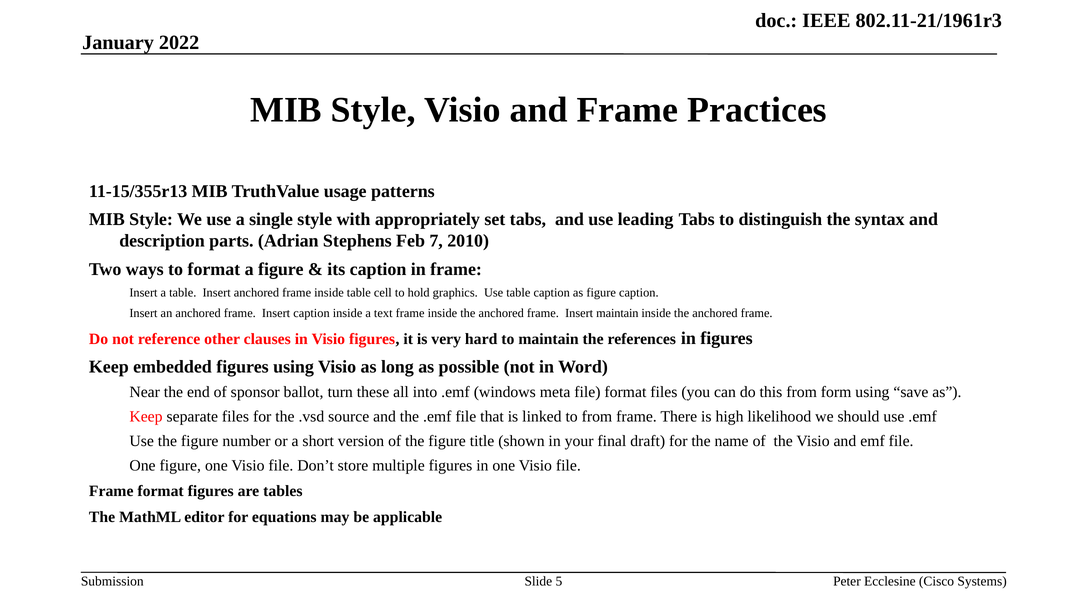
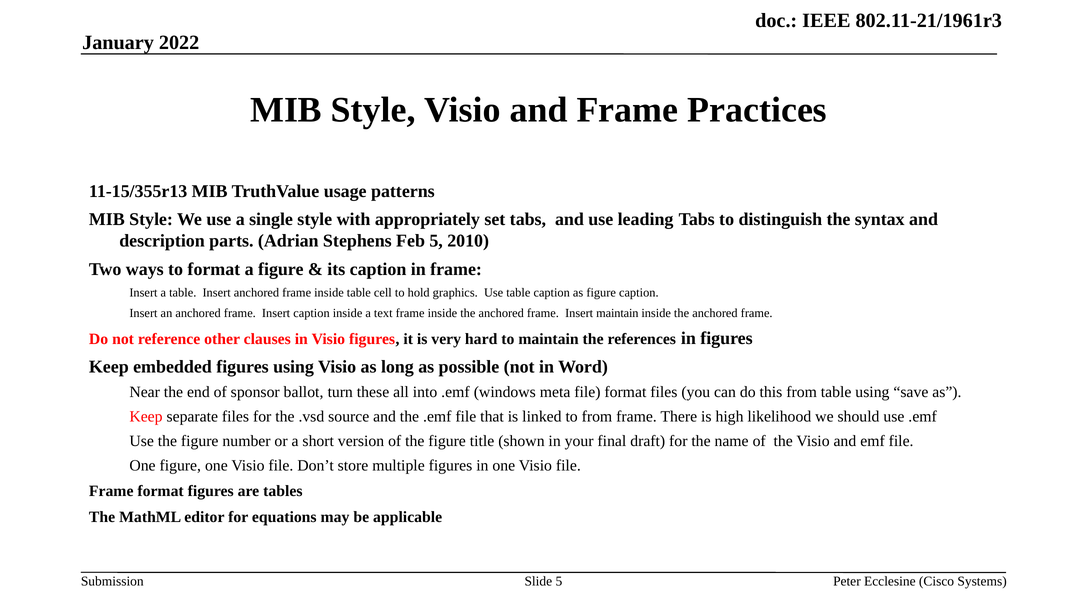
Feb 7: 7 -> 5 (436, 241)
from form: form -> table (836, 393)
